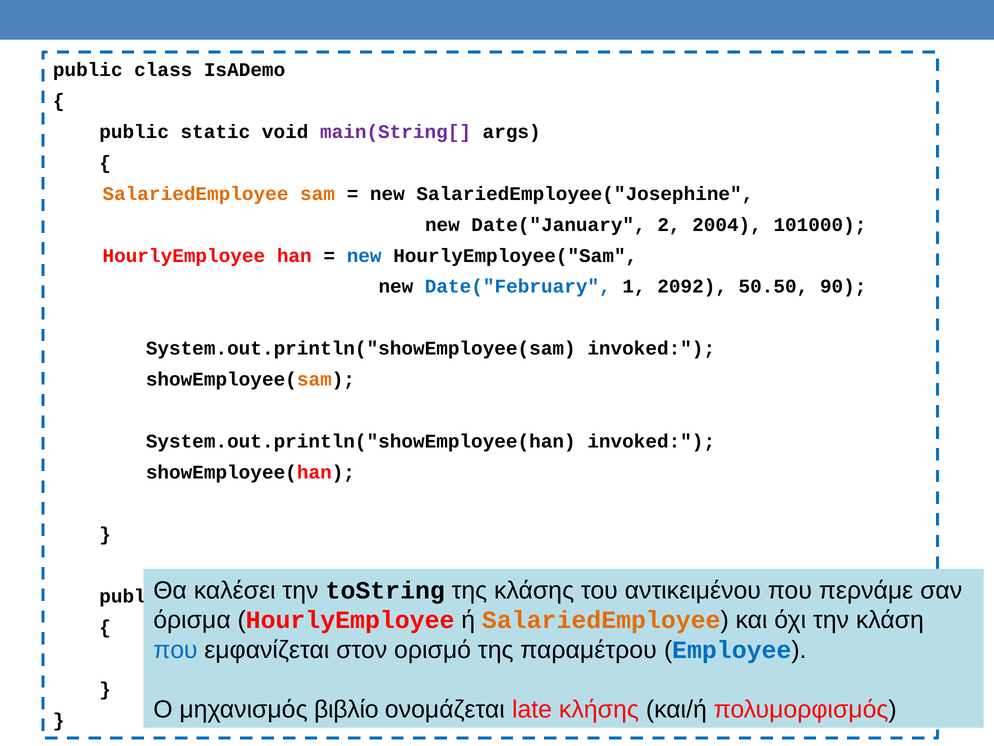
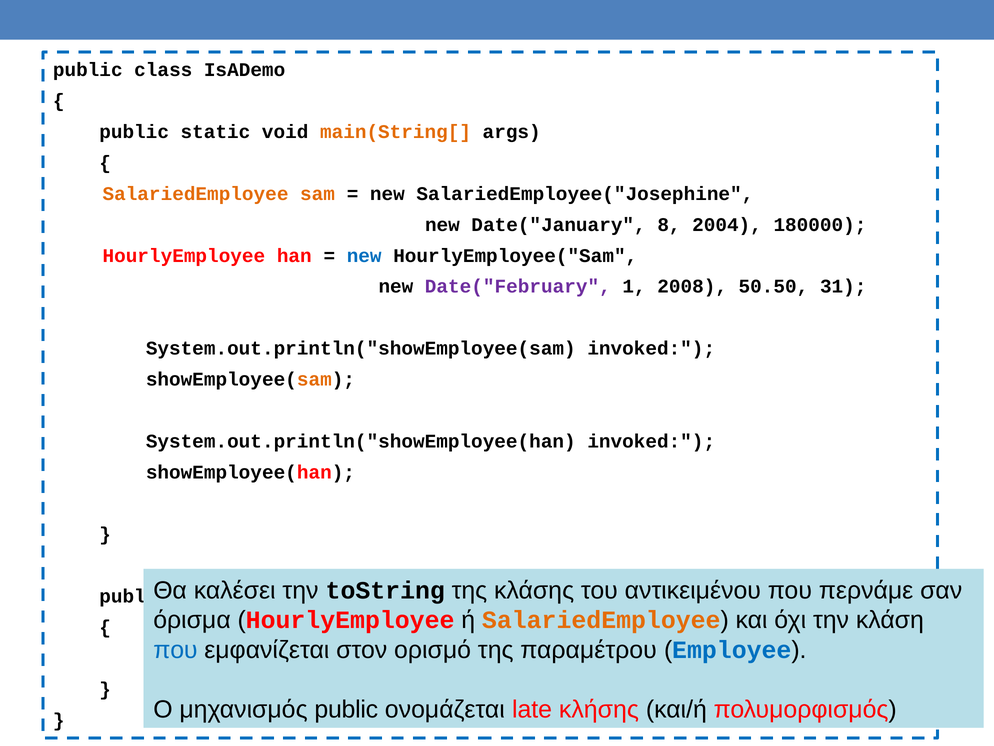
main(String[ colour: purple -> orange (396, 132)
2: 2 -> 8 (669, 225)
101000: 101000 -> 180000 (820, 225)
Date("February colour: blue -> purple (518, 286)
2092: 2092 -> 2008 (692, 286)
90: 90 -> 31 (843, 286)
μηχανισμός βιβλίο: βιβλίο -> public (346, 709)
